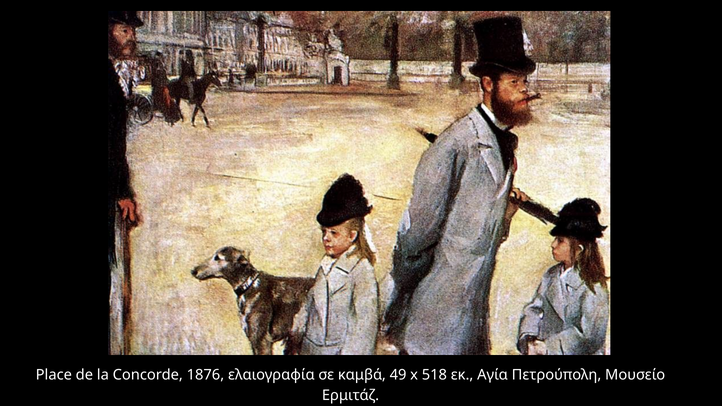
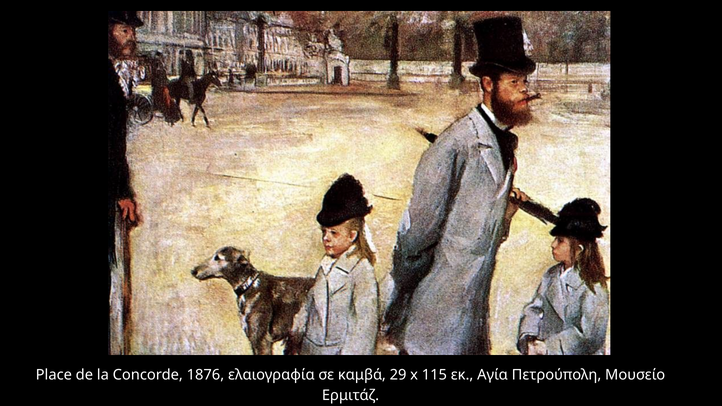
49: 49 -> 29 (398, 375)
518: 518 -> 115 (434, 375)
